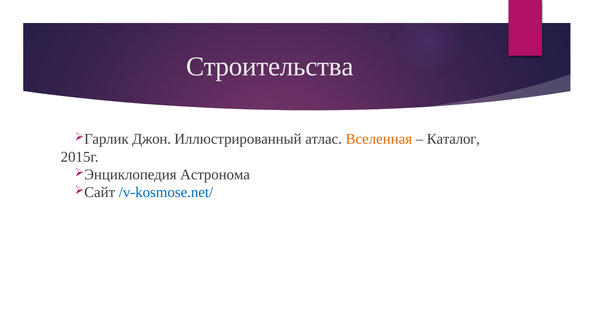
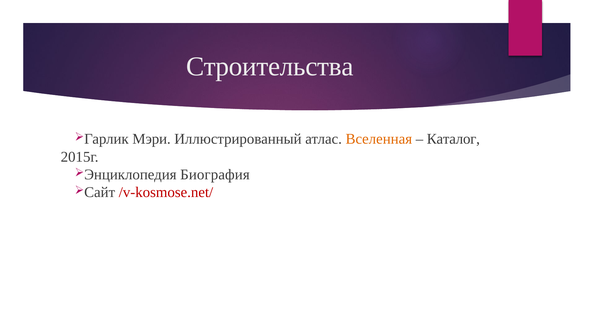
Джон: Джон -> Мэри (152, 139)
Астронома: Астронома -> Биография (215, 175)
/v-kosmose.net/ colour: blue -> red (166, 192)
